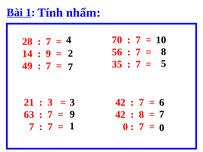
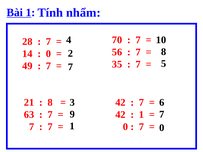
9: 9 -> 0 (48, 54)
3: 3 -> 8 (50, 103)
8: 8 -> 1 (142, 115)
